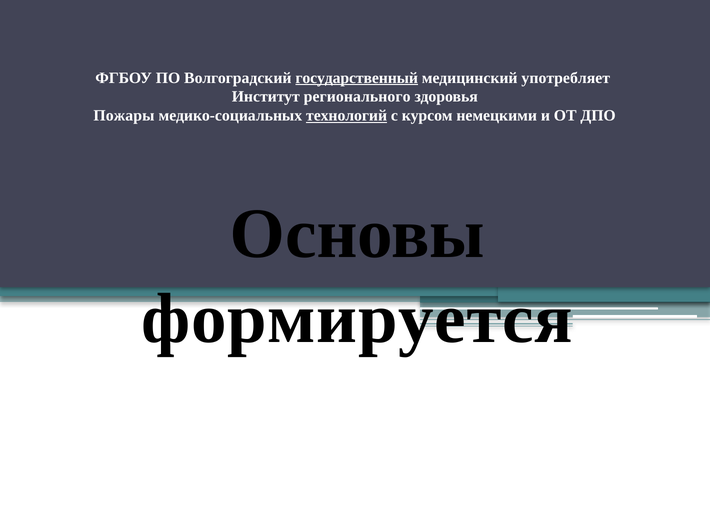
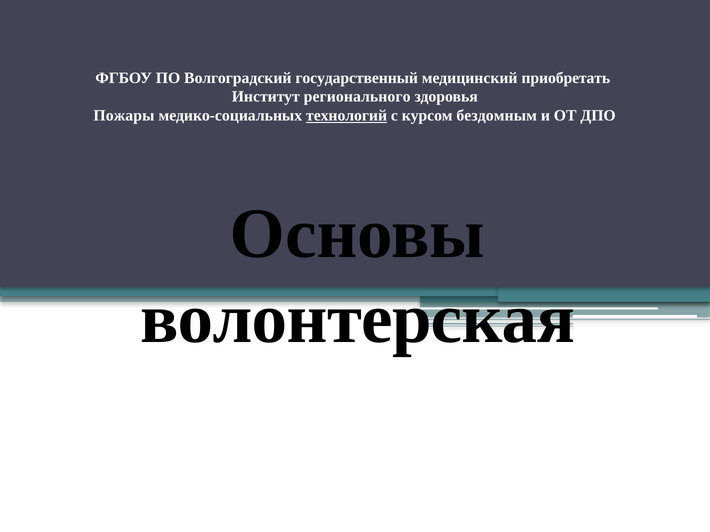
государственный underline: present -> none (357, 78)
употребляет: употребляет -> приобретать (566, 78)
немецкими: немецкими -> бездомным (497, 116)
формируется: формируется -> волонтерская (358, 319)
